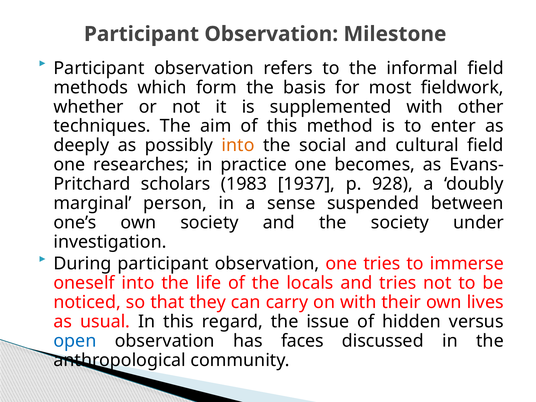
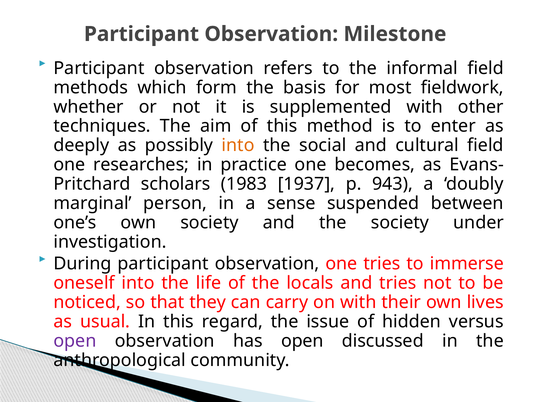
928: 928 -> 943 (392, 184)
open colour: blue -> purple (75, 341)
has faces: faces -> open (302, 341)
